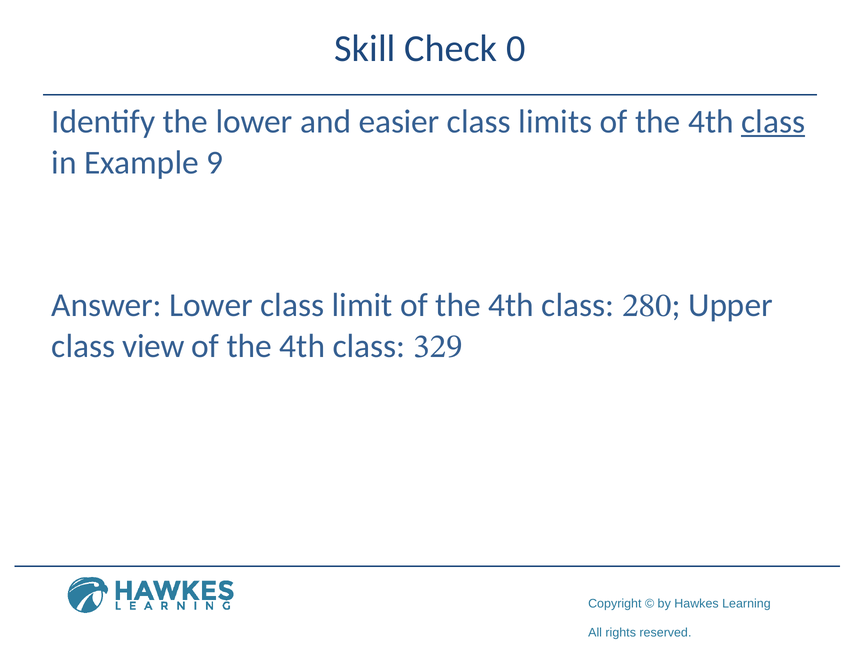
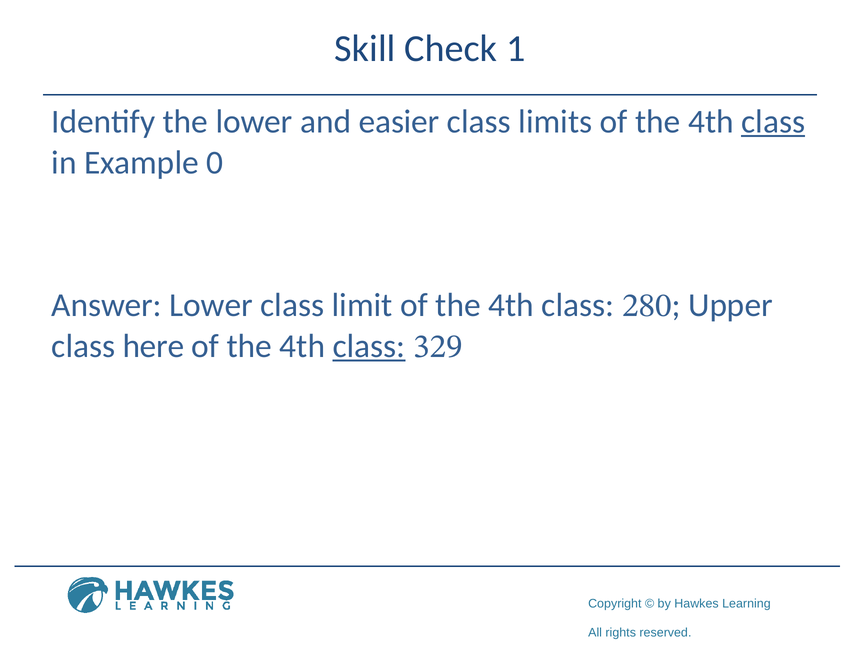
0: 0 -> 1 (516, 49)
9: 9 -> 0 (215, 163)
view: view -> here (153, 346)
class underline: none -> present (369, 346)
